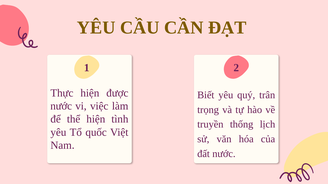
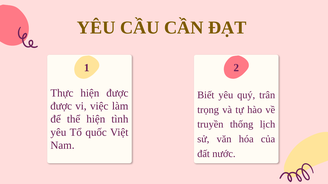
nước: nước -> được (61, 106)
